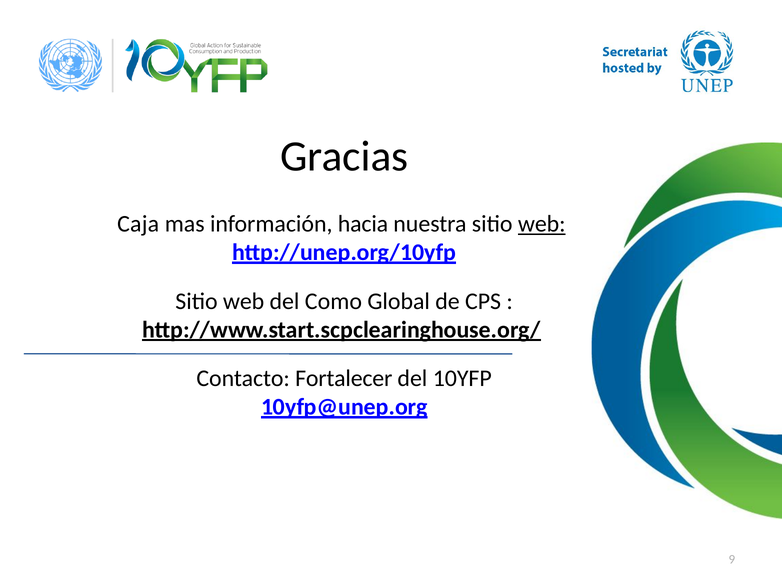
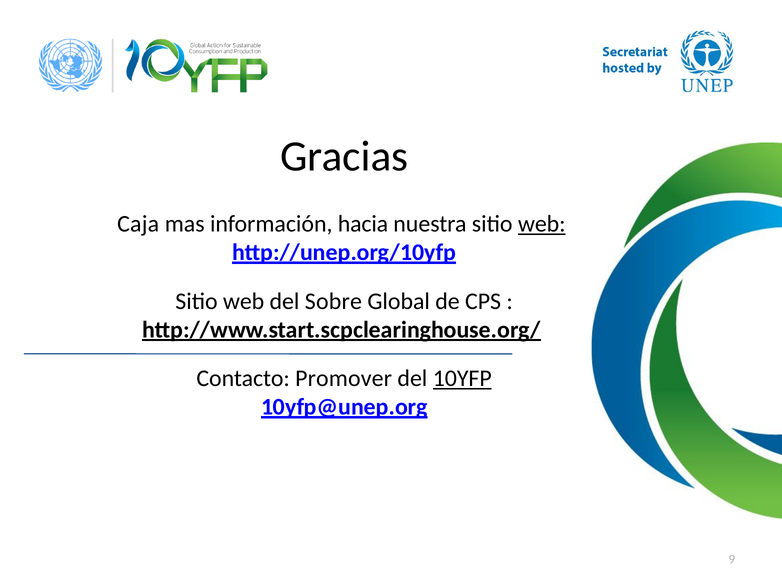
Como: Como -> Sobre (333, 301)
Fortalecer: Fortalecer -> Promover (344, 379)
10YFP underline: none -> present (462, 379)
